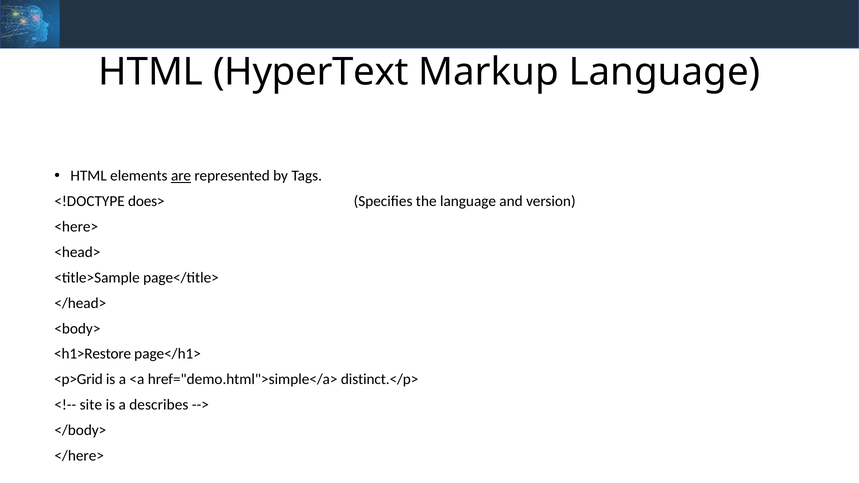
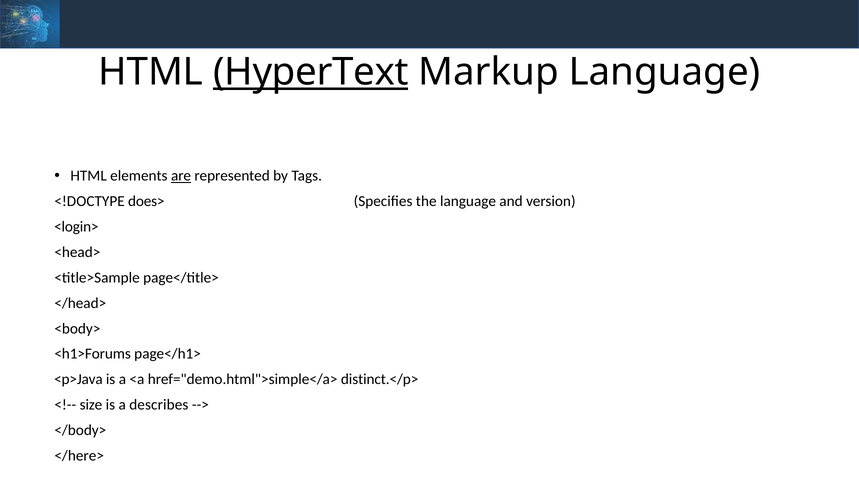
HyperText underline: none -> present (311, 72)
<here>: <here> -> <login> (76, 227)
<h1>Restore: <h1>Restore -> <h1>Forums (93, 354)
<p>Grid: <p>Grid -> <p>Java (78, 379)
site: site -> size (91, 405)
